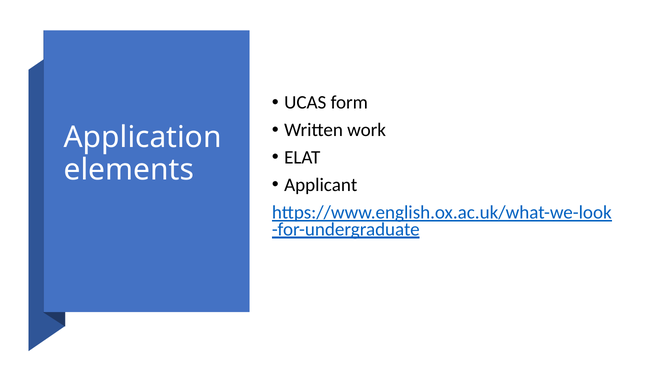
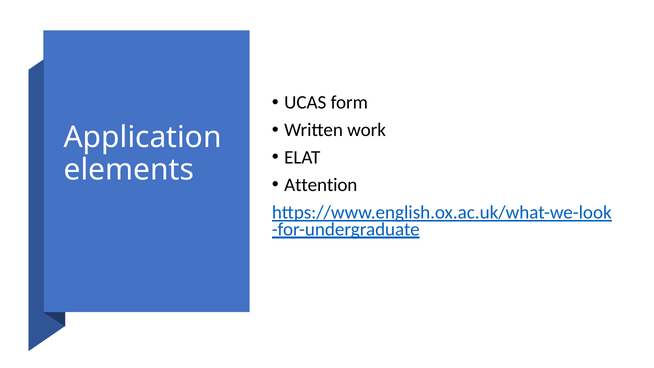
Applicant: Applicant -> Attention (321, 185)
